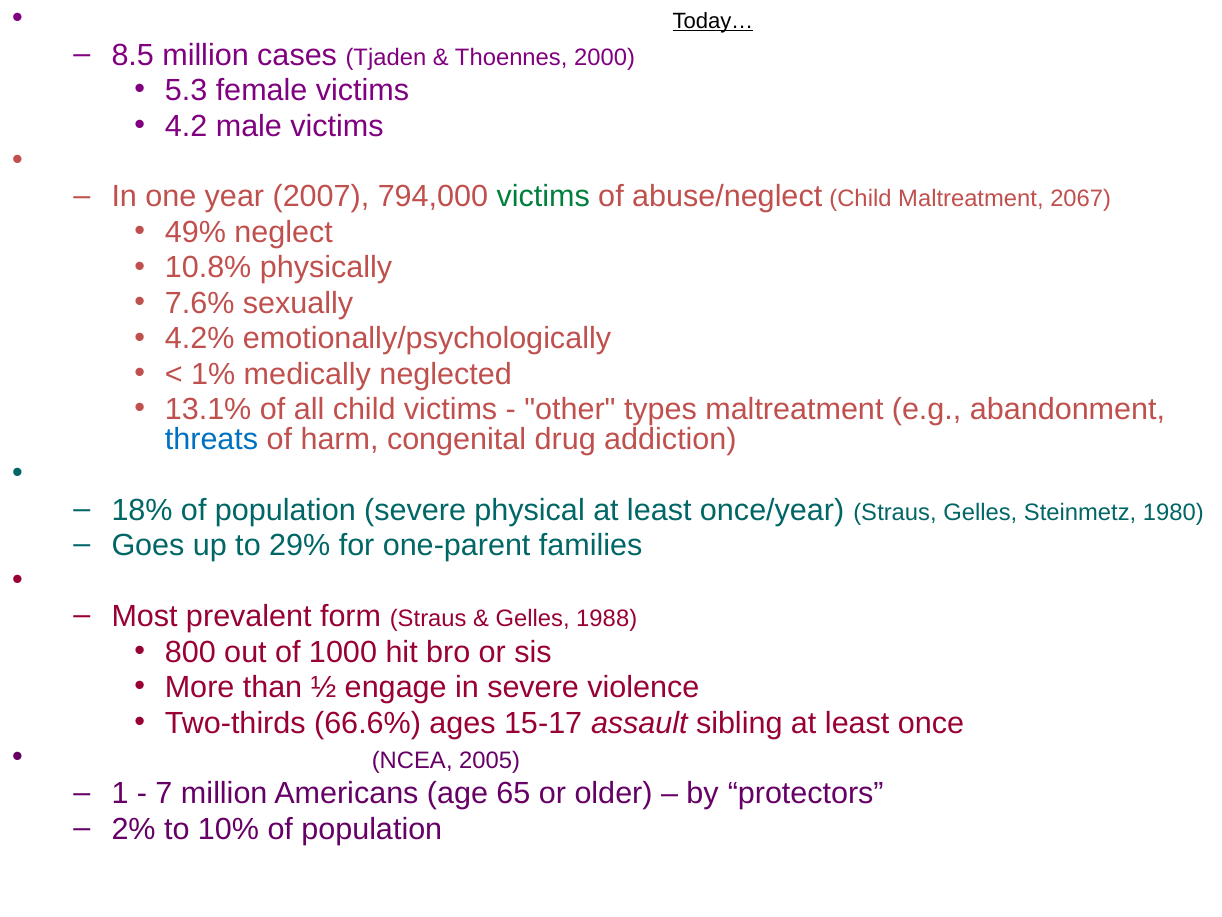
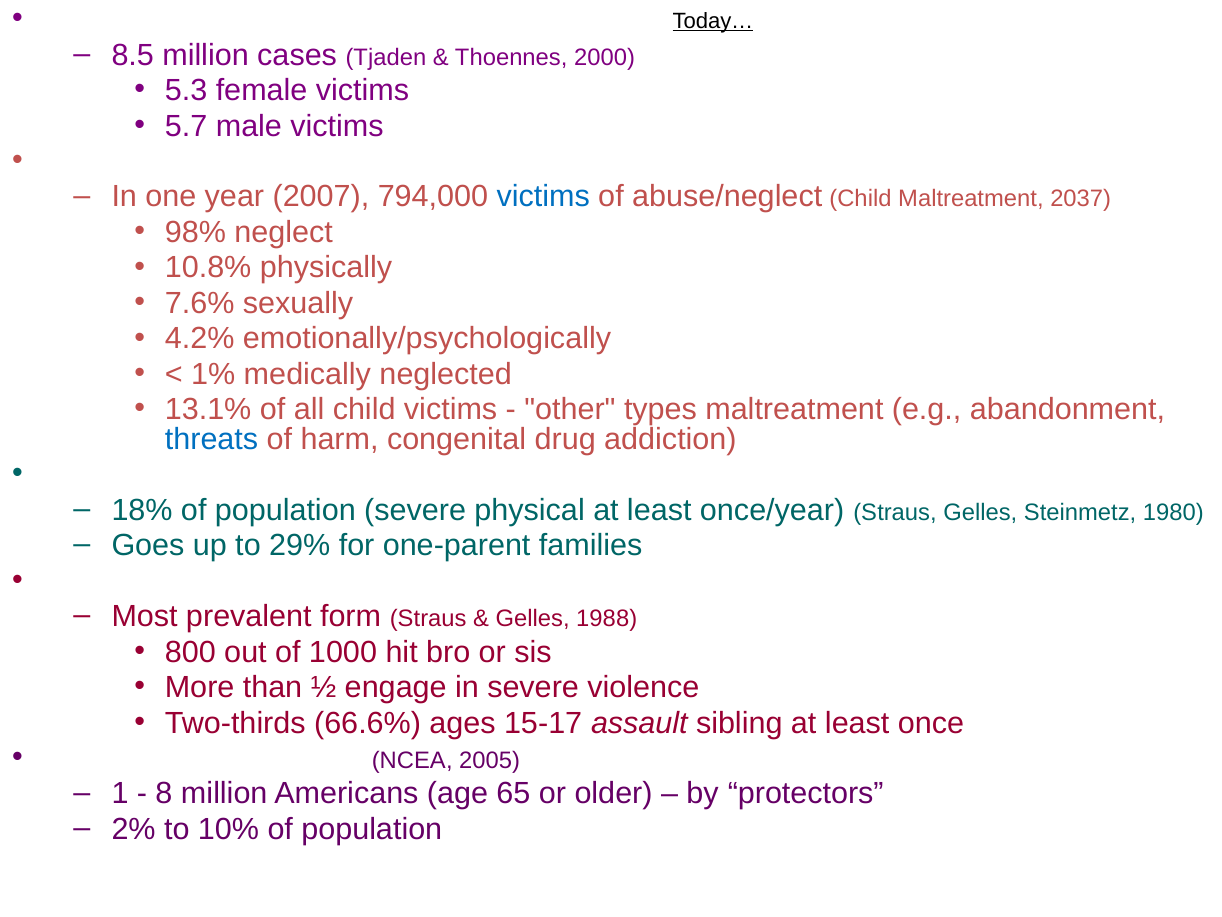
4.2: 4.2 -> 5.7 (186, 126)
victims colour: green -> blue (543, 197)
2067: 2067 -> 2037 (1081, 199)
49%: 49% -> 98% (195, 232)
7: 7 -> 8 (164, 793)
